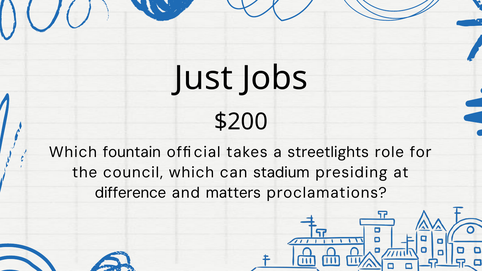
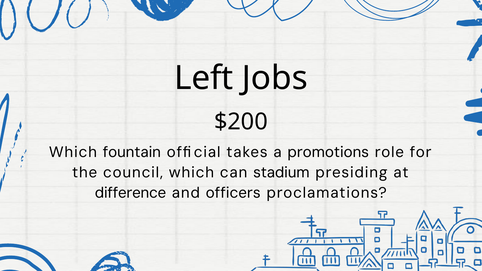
Just: Just -> Left (204, 78)
streetlights: streetlights -> promotions (328, 152)
matters: matters -> officers (233, 193)
